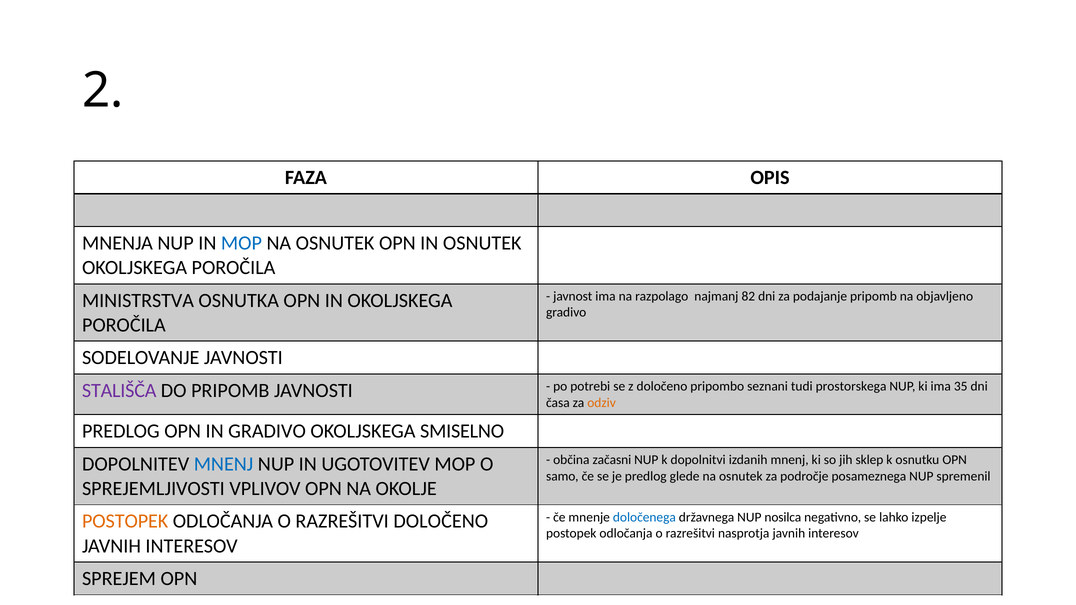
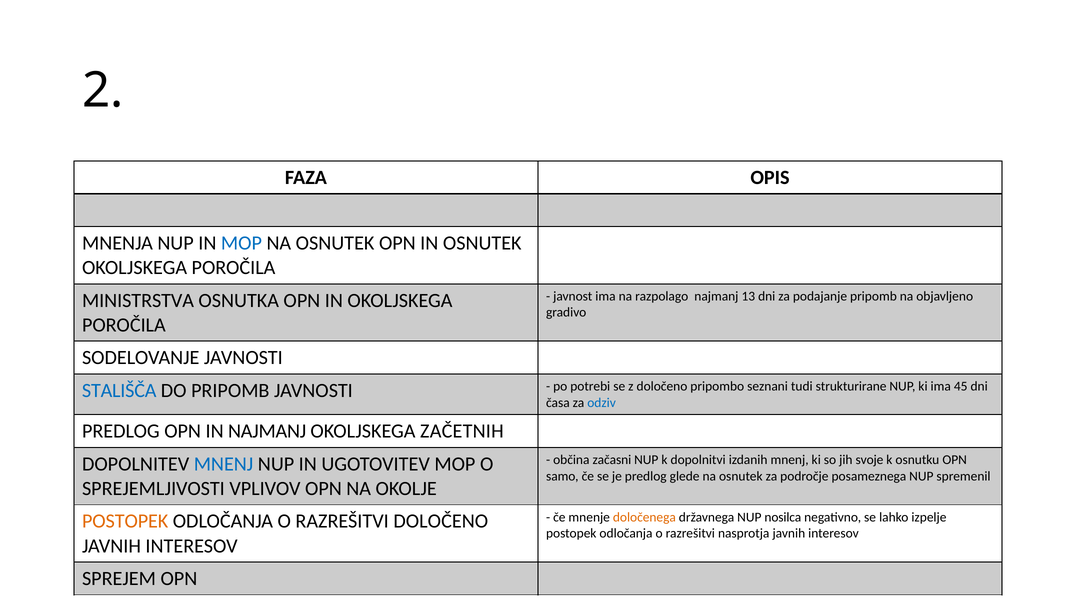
82: 82 -> 13 (748, 296)
STALIŠČA colour: purple -> blue (119, 391)
prostorskega: prostorskega -> strukturirane (851, 386)
35: 35 -> 45 (961, 386)
odziv colour: orange -> blue (602, 403)
IN GRADIVO: GRADIVO -> NAJMANJ (267, 431)
SMISELNO: SMISELNO -> ZAČETNIH (462, 431)
sklep: sklep -> svoje (869, 460)
določenega colour: blue -> orange (644, 517)
